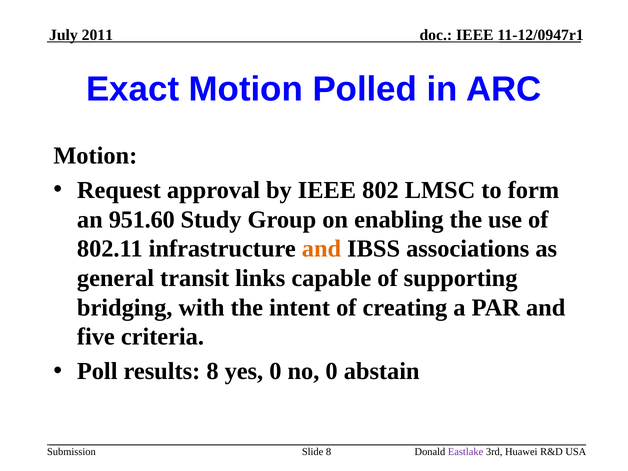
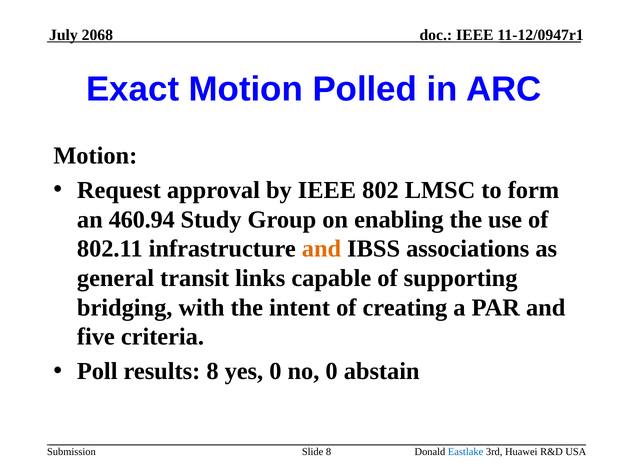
2011: 2011 -> 2068 (97, 35)
951.60: 951.60 -> 460.94 (142, 219)
Eastlake colour: purple -> blue (466, 452)
